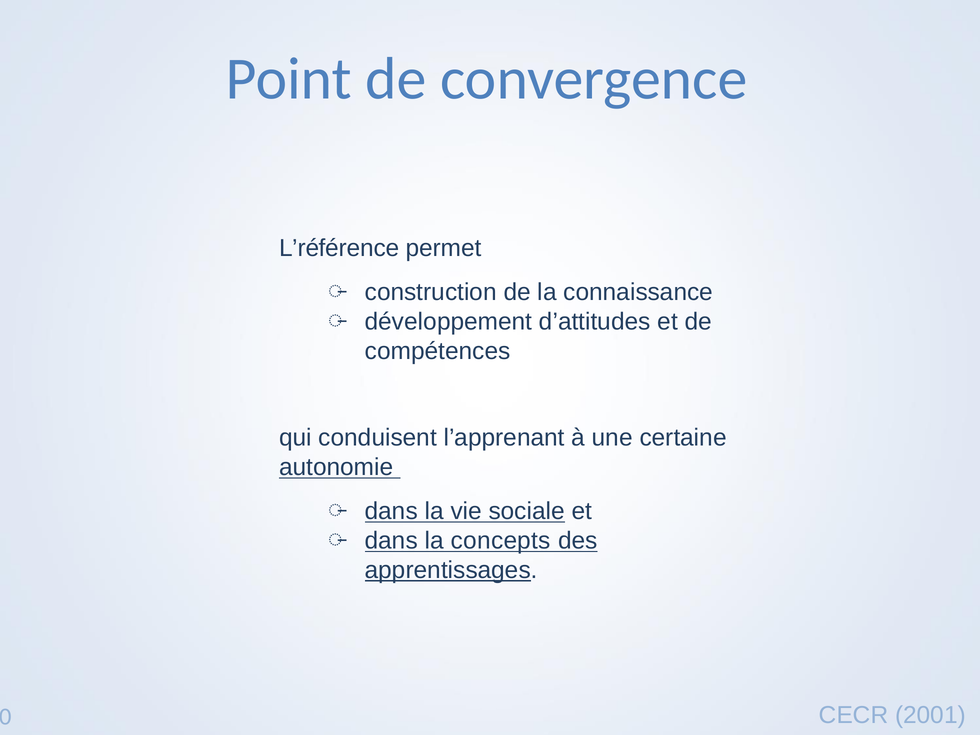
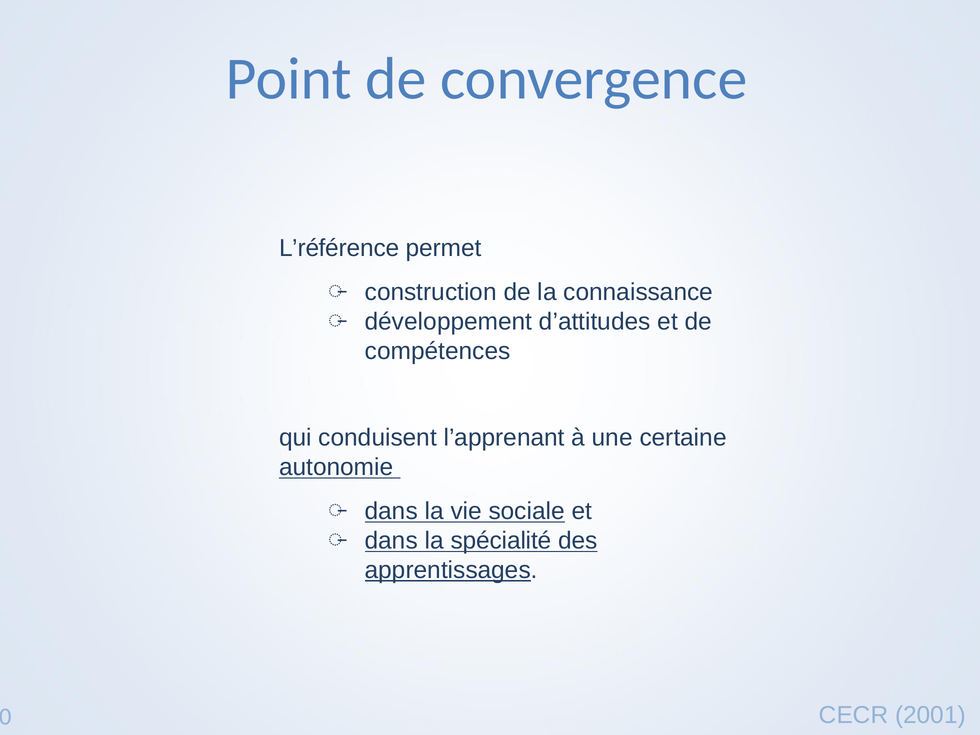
concepts: concepts -> spécialité (501, 541)
